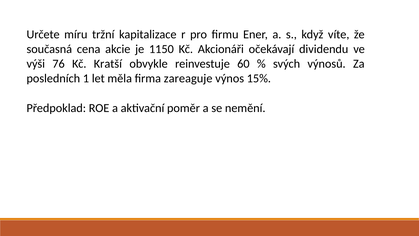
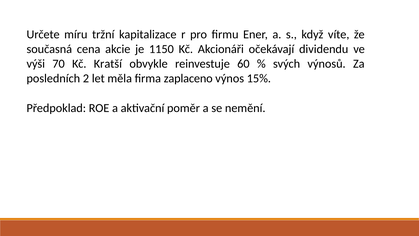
76: 76 -> 70 (59, 64)
1: 1 -> 2 (86, 79)
zareaguje: zareaguje -> zaplaceno (188, 79)
